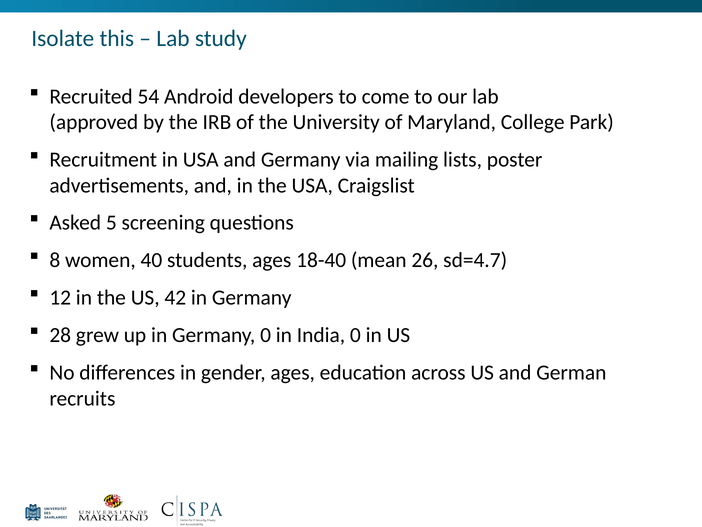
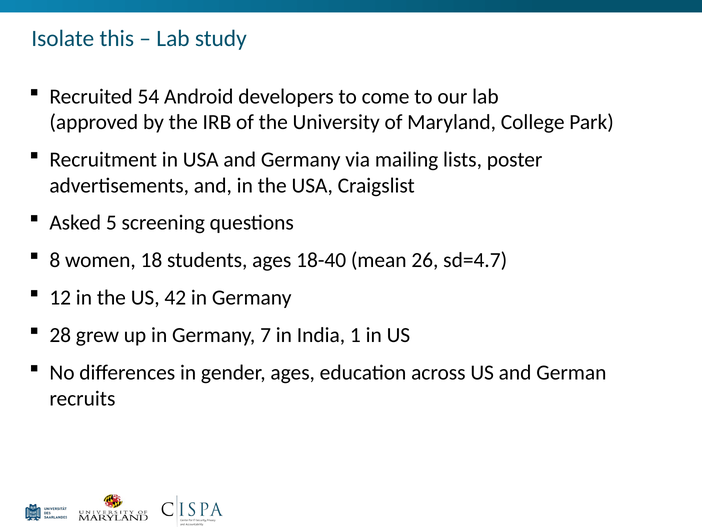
40: 40 -> 18 (151, 260)
Germany 0: 0 -> 7 (266, 335)
India 0: 0 -> 1 (355, 335)
